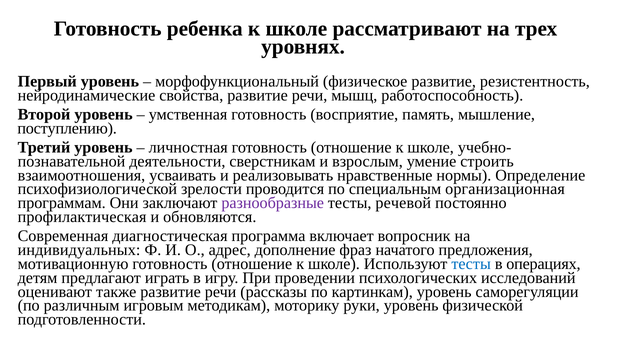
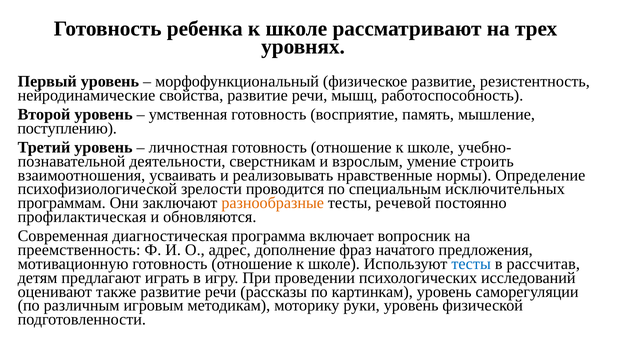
организационная: организационная -> исключительных (505, 189)
разнообразные colour: purple -> orange (273, 203)
индивидуальных: индивидуальных -> преемственность (79, 250)
операциях: операциях -> рассчитав (543, 264)
